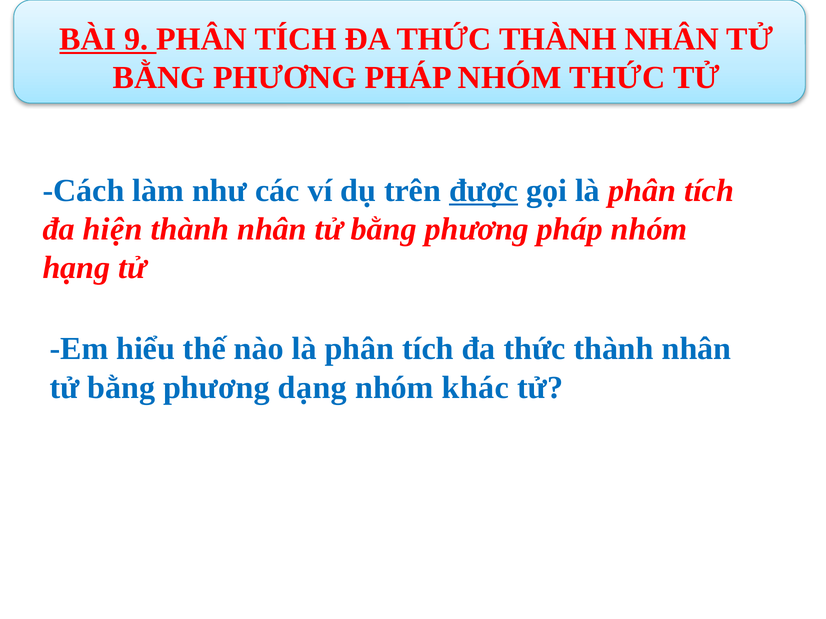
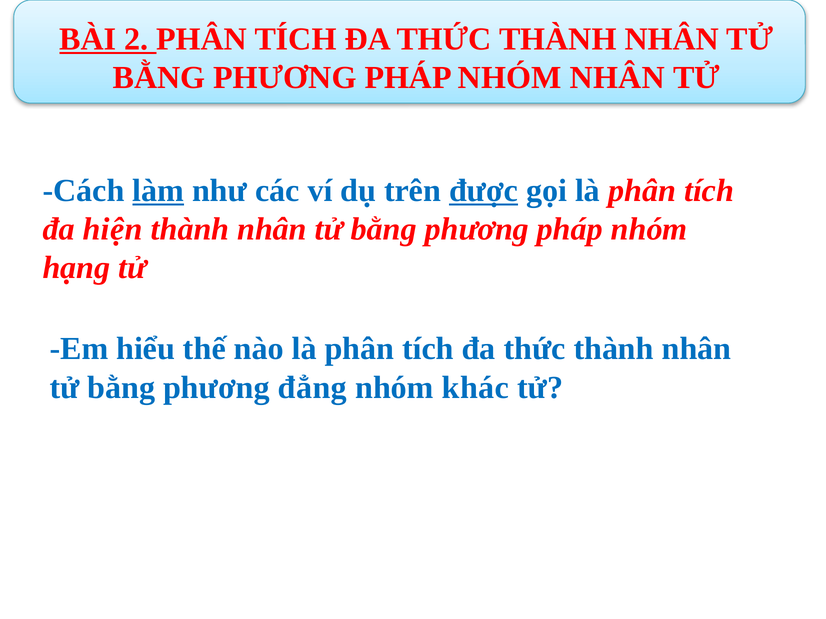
9: 9 -> 2 (136, 39)
NHÓM THỨC: THỨC -> NHÂN (617, 78)
làm underline: none -> present (158, 191)
dạng: dạng -> đẳng (312, 388)
